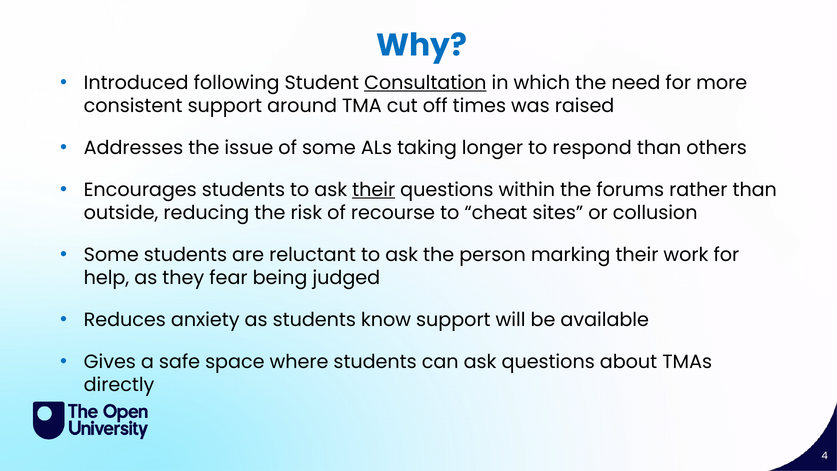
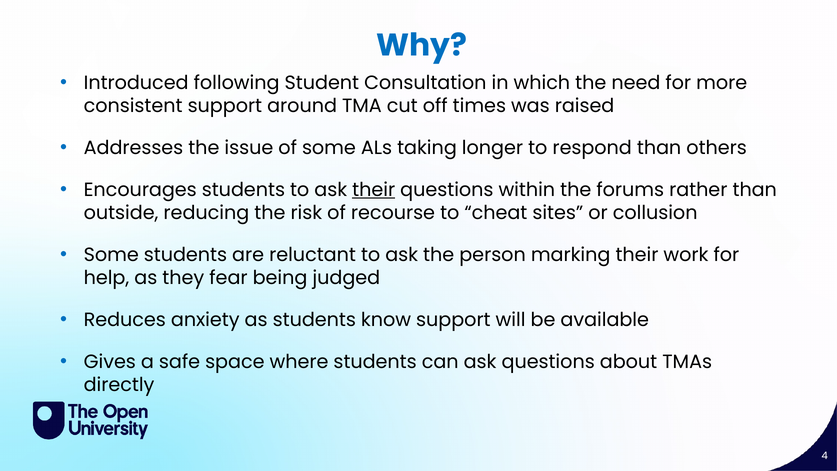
Consultation underline: present -> none (425, 83)
